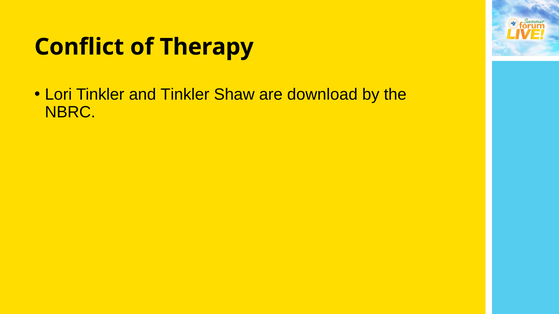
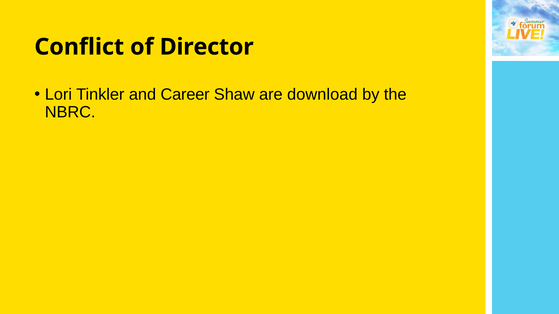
Therapy: Therapy -> Director (207, 47)
and Tinkler: Tinkler -> Career (185, 95)
